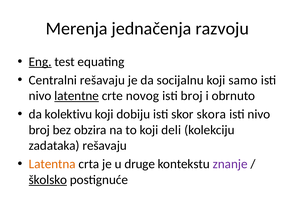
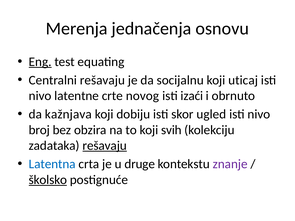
razvoju: razvoju -> osnovu (222, 29)
samo: samo -> uticaj (243, 80)
latentne underline: present -> none (77, 96)
isti broj: broj -> izaći (192, 96)
kolektivu: kolektivu -> kažnjava (68, 114)
skora: skora -> ugled (211, 114)
deli: deli -> svih (171, 130)
rešavaju underline: none -> present (105, 146)
Latentna colour: orange -> blue (52, 164)
